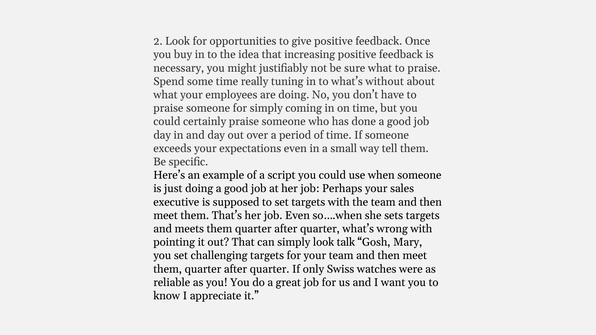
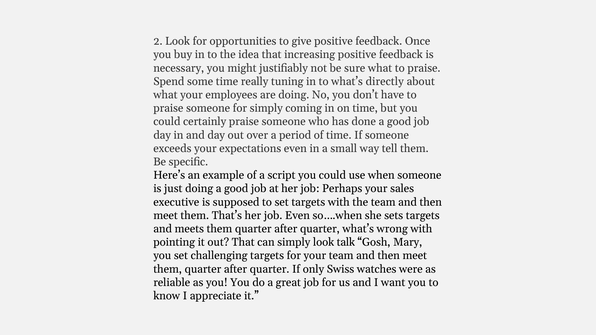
without: without -> directly (385, 82)
